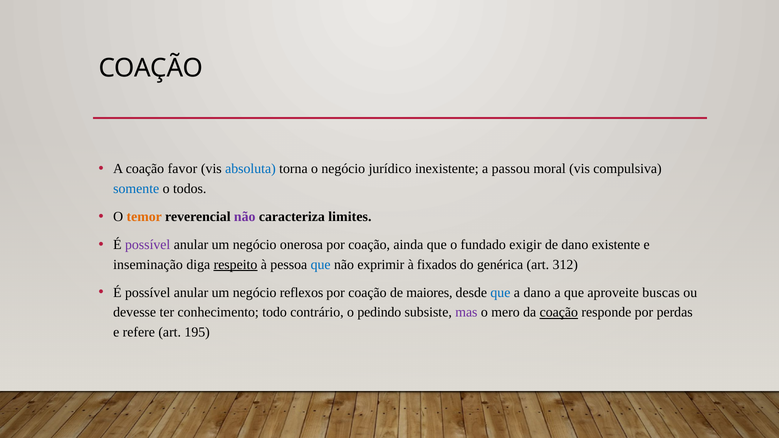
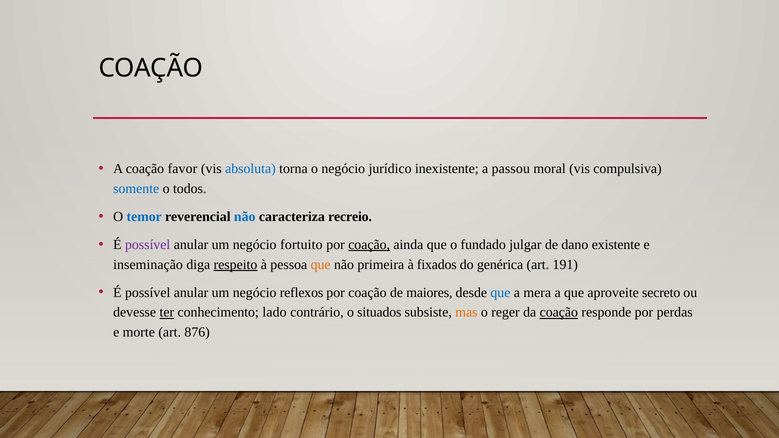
temor colour: orange -> blue (144, 217)
não colour: purple -> blue (245, 217)
limites: limites -> recreio (350, 217)
onerosa: onerosa -> fortuito (301, 245)
coação underline: none -> present (369, 245)
exigir: exigir -> julgar (525, 245)
que colour: blue -> orange (321, 265)
exprimir: exprimir -> primeira (381, 265)
312: 312 -> 191 (565, 265)
a dano: dano -> mera (537, 293)
buscas: buscas -> secreto (661, 293)
ter underline: none -> present (167, 313)
todo: todo -> lado (275, 313)
pedindo: pedindo -> situados (379, 313)
mas colour: purple -> orange (466, 313)
mero: mero -> reger (506, 313)
refere: refere -> morte (139, 332)
195: 195 -> 876 (197, 332)
